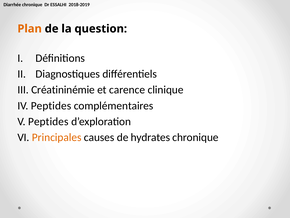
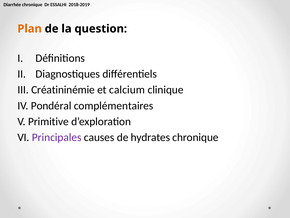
carence: carence -> calcium (127, 90)
IV Peptides: Peptides -> Pondéral (51, 105)
V Peptides: Peptides -> Primitive (48, 121)
Principales colour: orange -> purple (57, 137)
